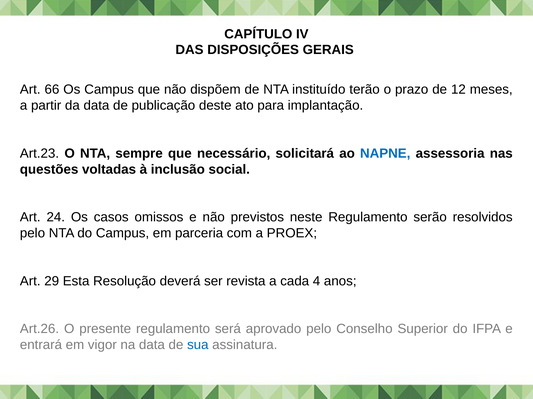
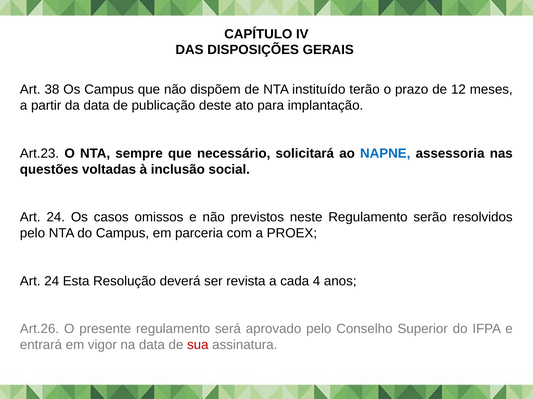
66: 66 -> 38 (52, 90)
29: 29 -> 24 (52, 282)
sua colour: blue -> red (198, 346)
